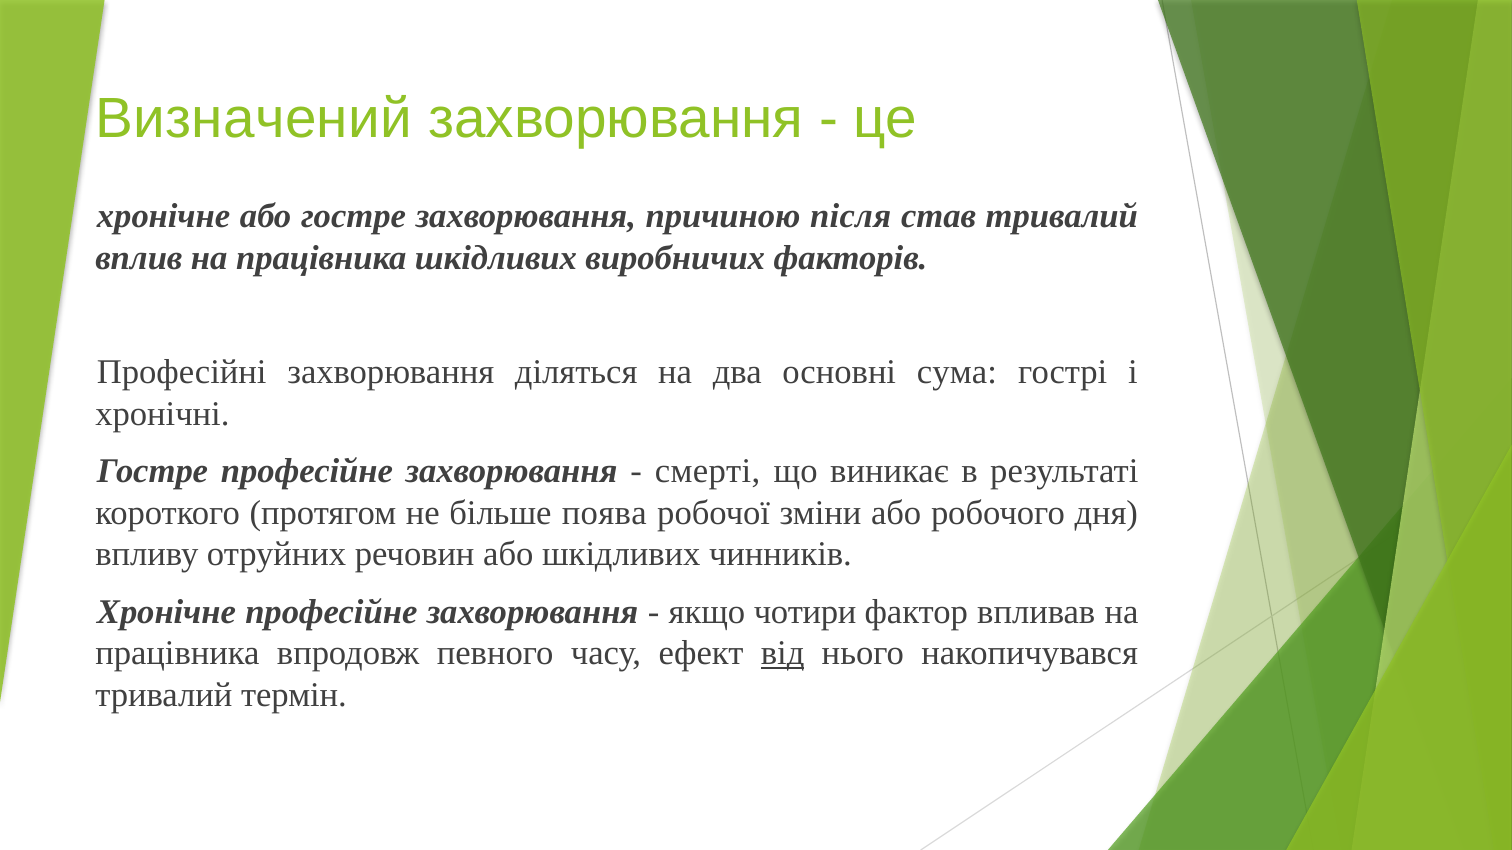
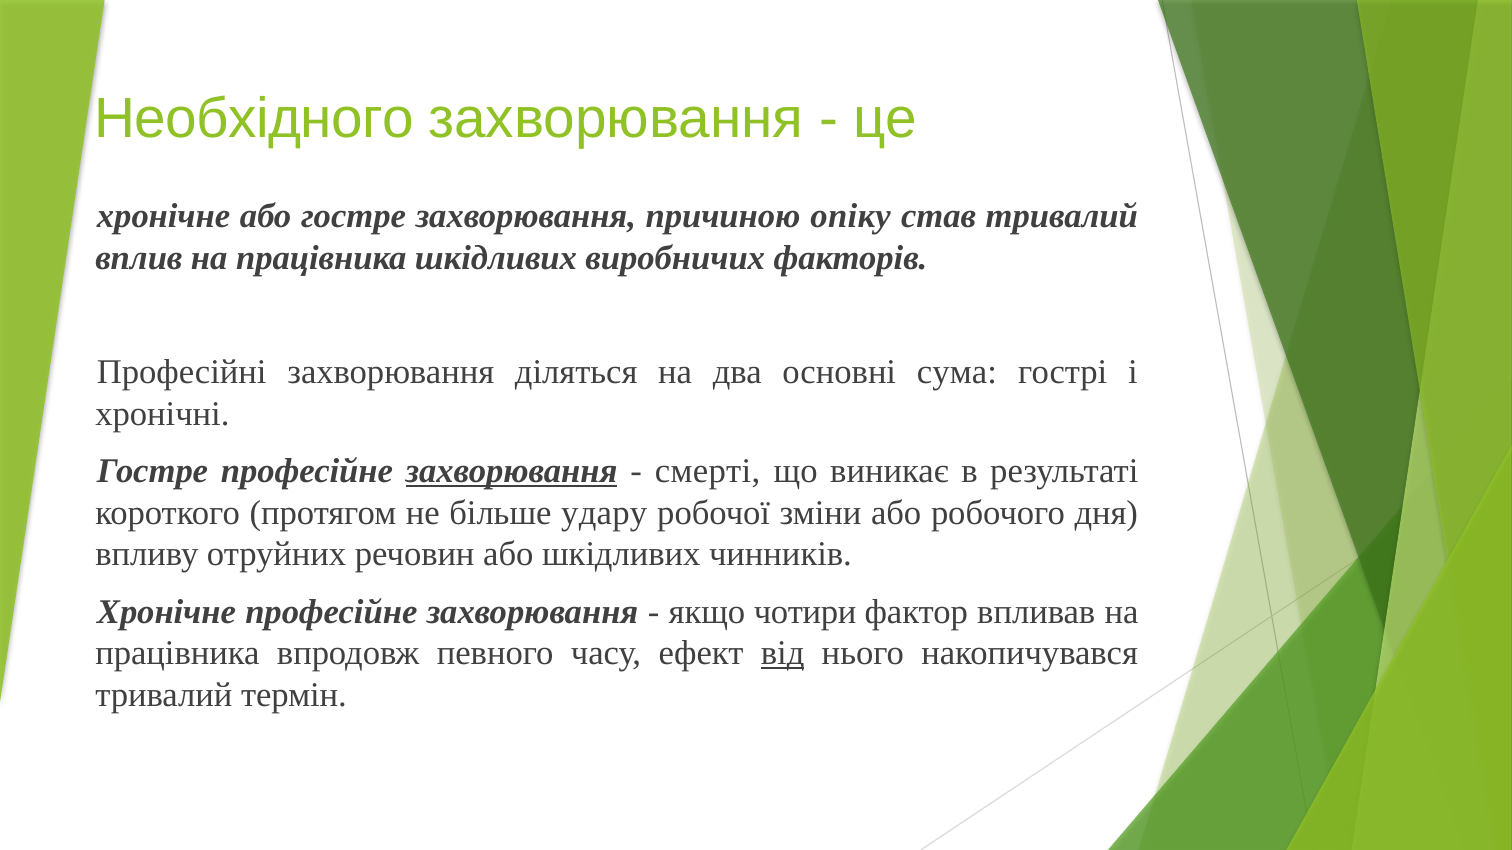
Визначений: Визначений -> Необхідного (254, 119)
після: після -> опіку (851, 216)
захворювання underline: none -> present (512, 472)
поява: поява -> удару (604, 513)
